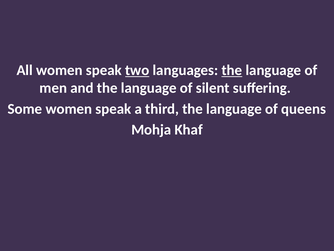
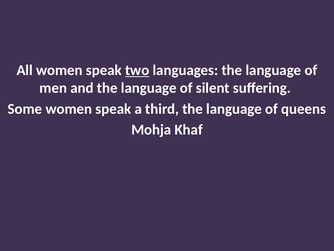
the underline: present -> none (232, 70)
